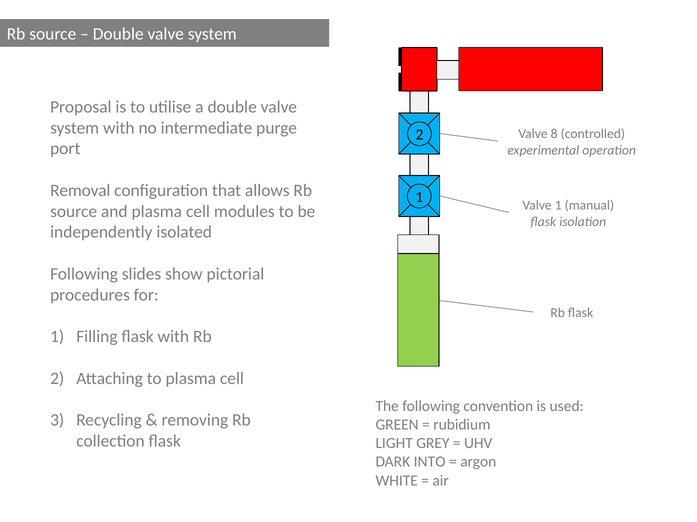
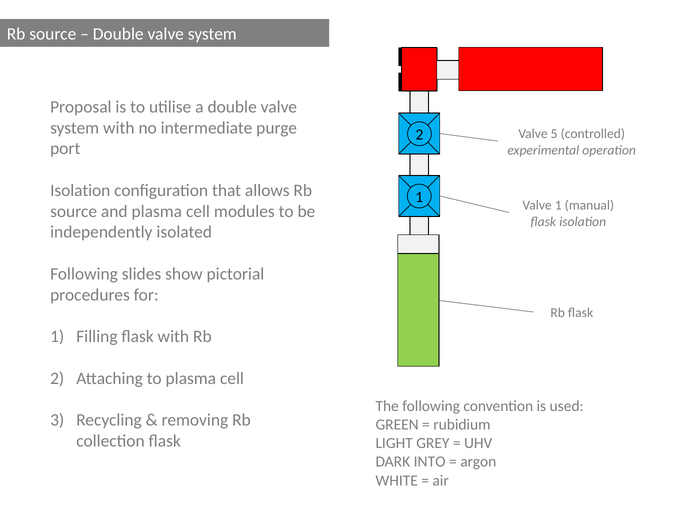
8: 8 -> 5 (554, 134)
Removal: Removal -> Isolation (80, 191)
